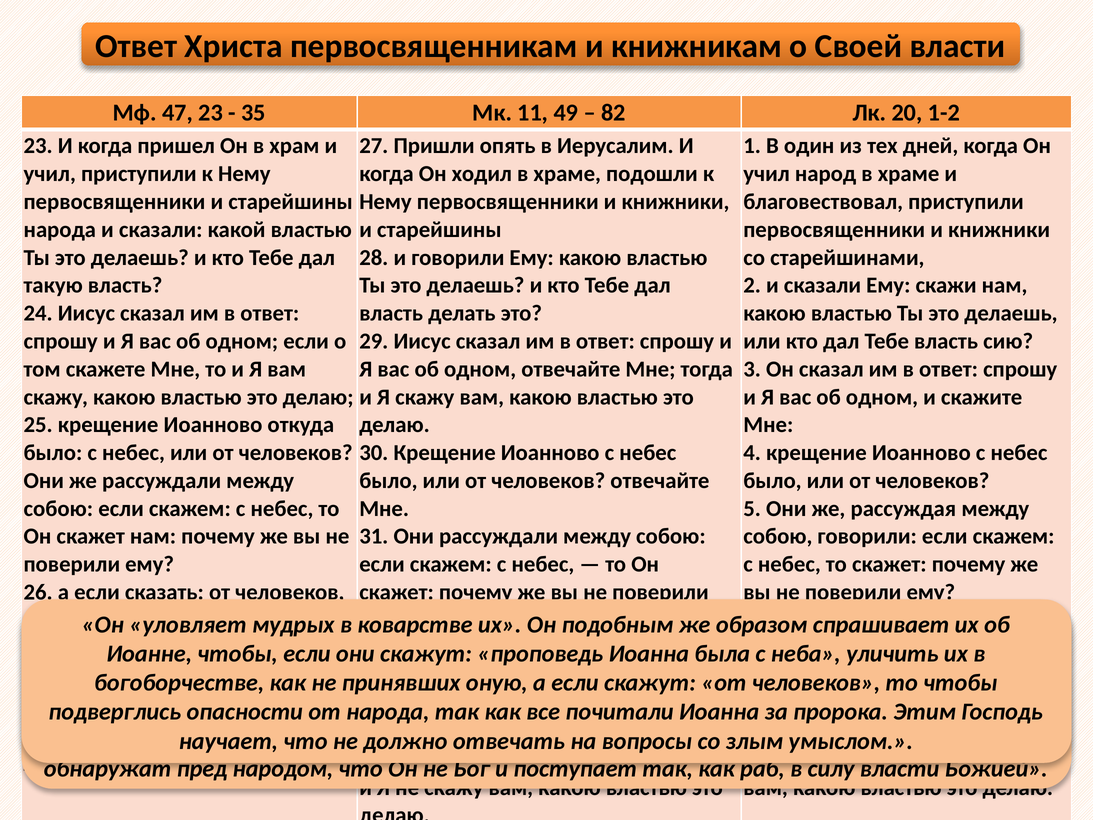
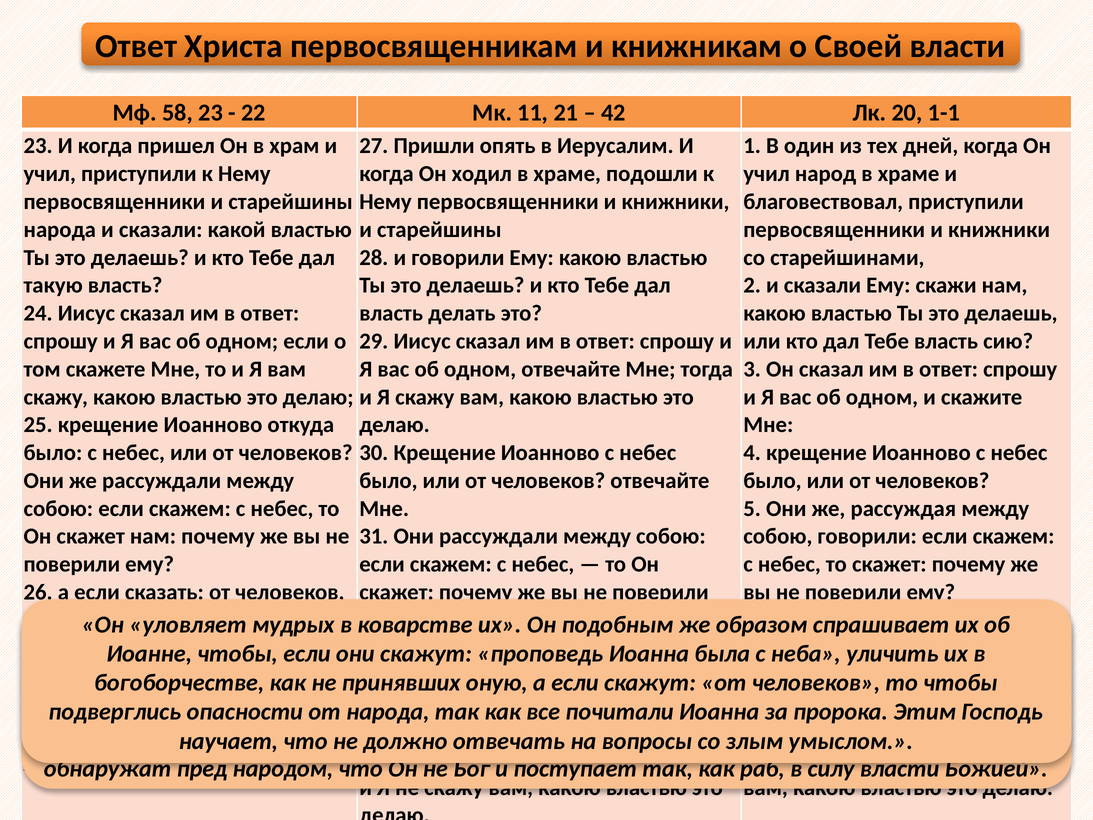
47: 47 -> 58 (177, 113)
35: 35 -> 22 (253, 113)
49: 49 -> 21 (566, 113)
82: 82 -> 42 (613, 113)
1-2: 1-2 -> 1-1 (944, 113)
